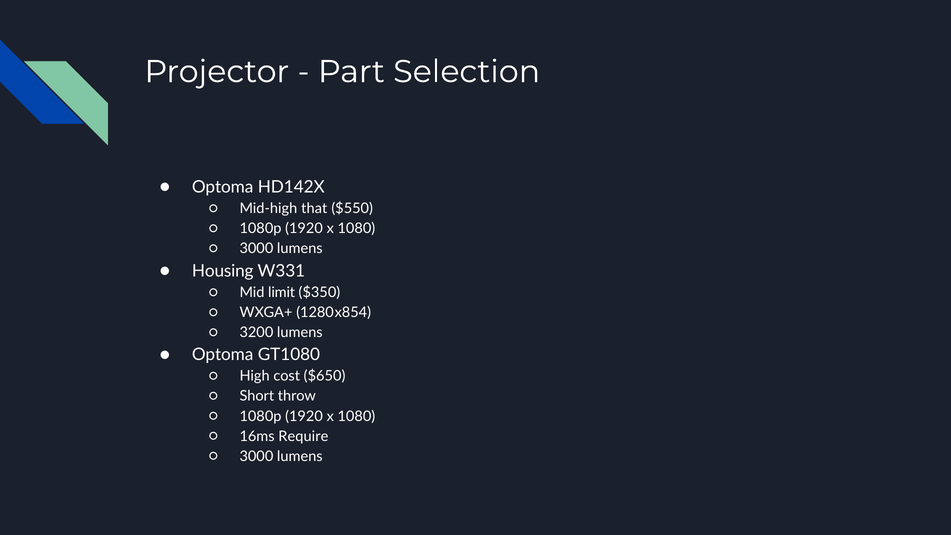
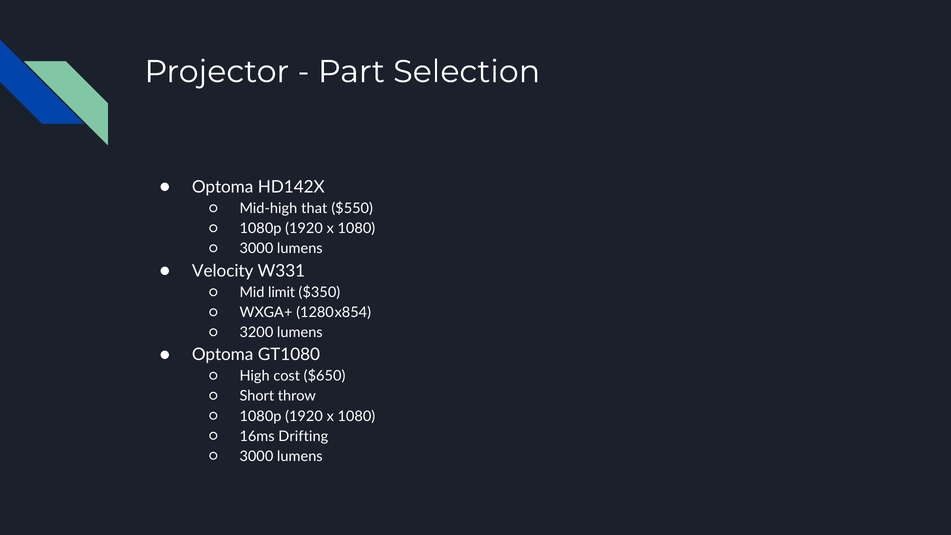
Housing: Housing -> Velocity (223, 271)
Require: Require -> Drifting (303, 436)
